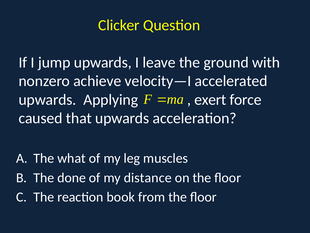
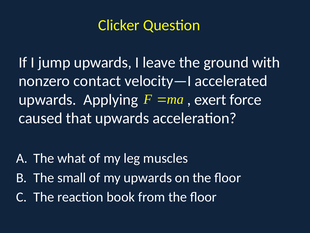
achieve: achieve -> contact (97, 81)
done: done -> small (72, 177)
my distance: distance -> upwards (148, 177)
